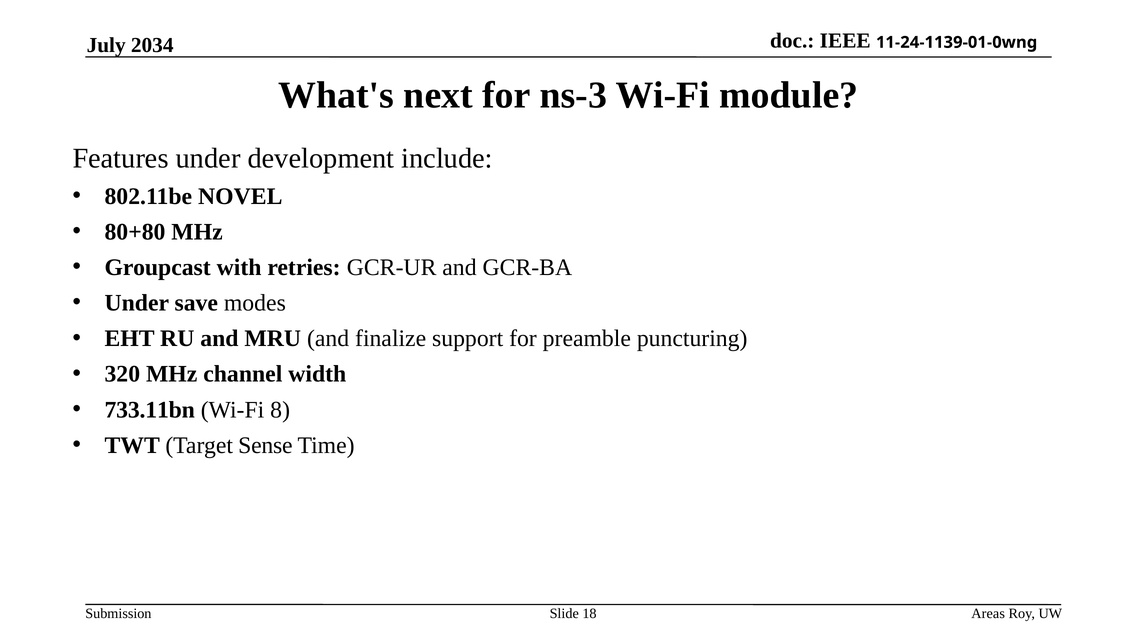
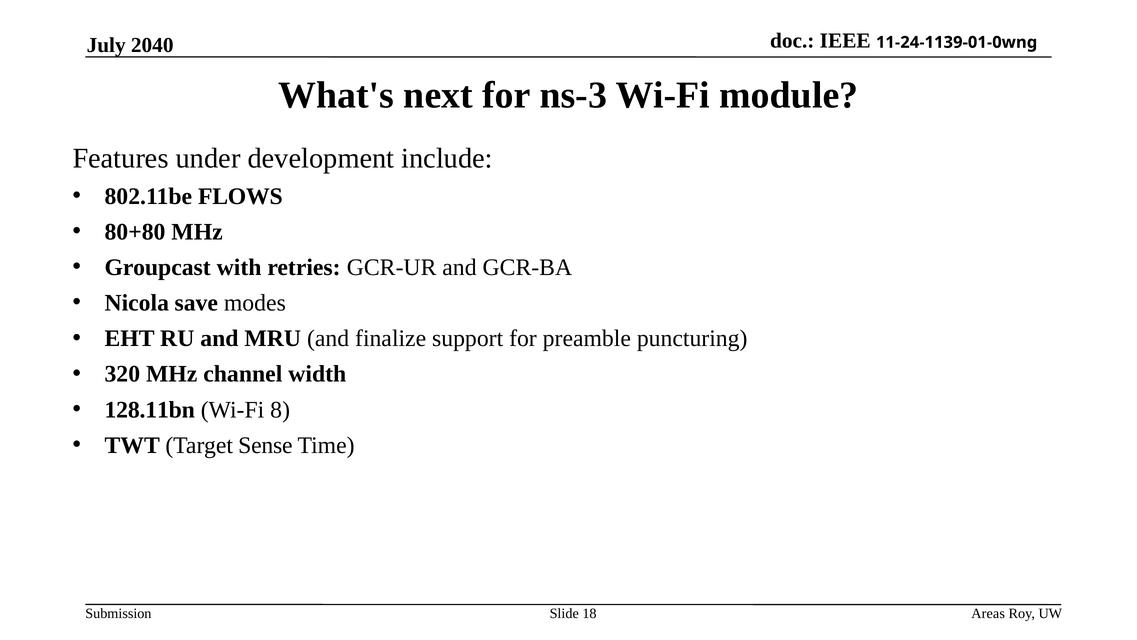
2034: 2034 -> 2040 (152, 45)
NOVEL: NOVEL -> FLOWS (240, 196)
Under: Under -> Nicola (137, 303)
733.11bn: 733.11bn -> 128.11bn (150, 409)
